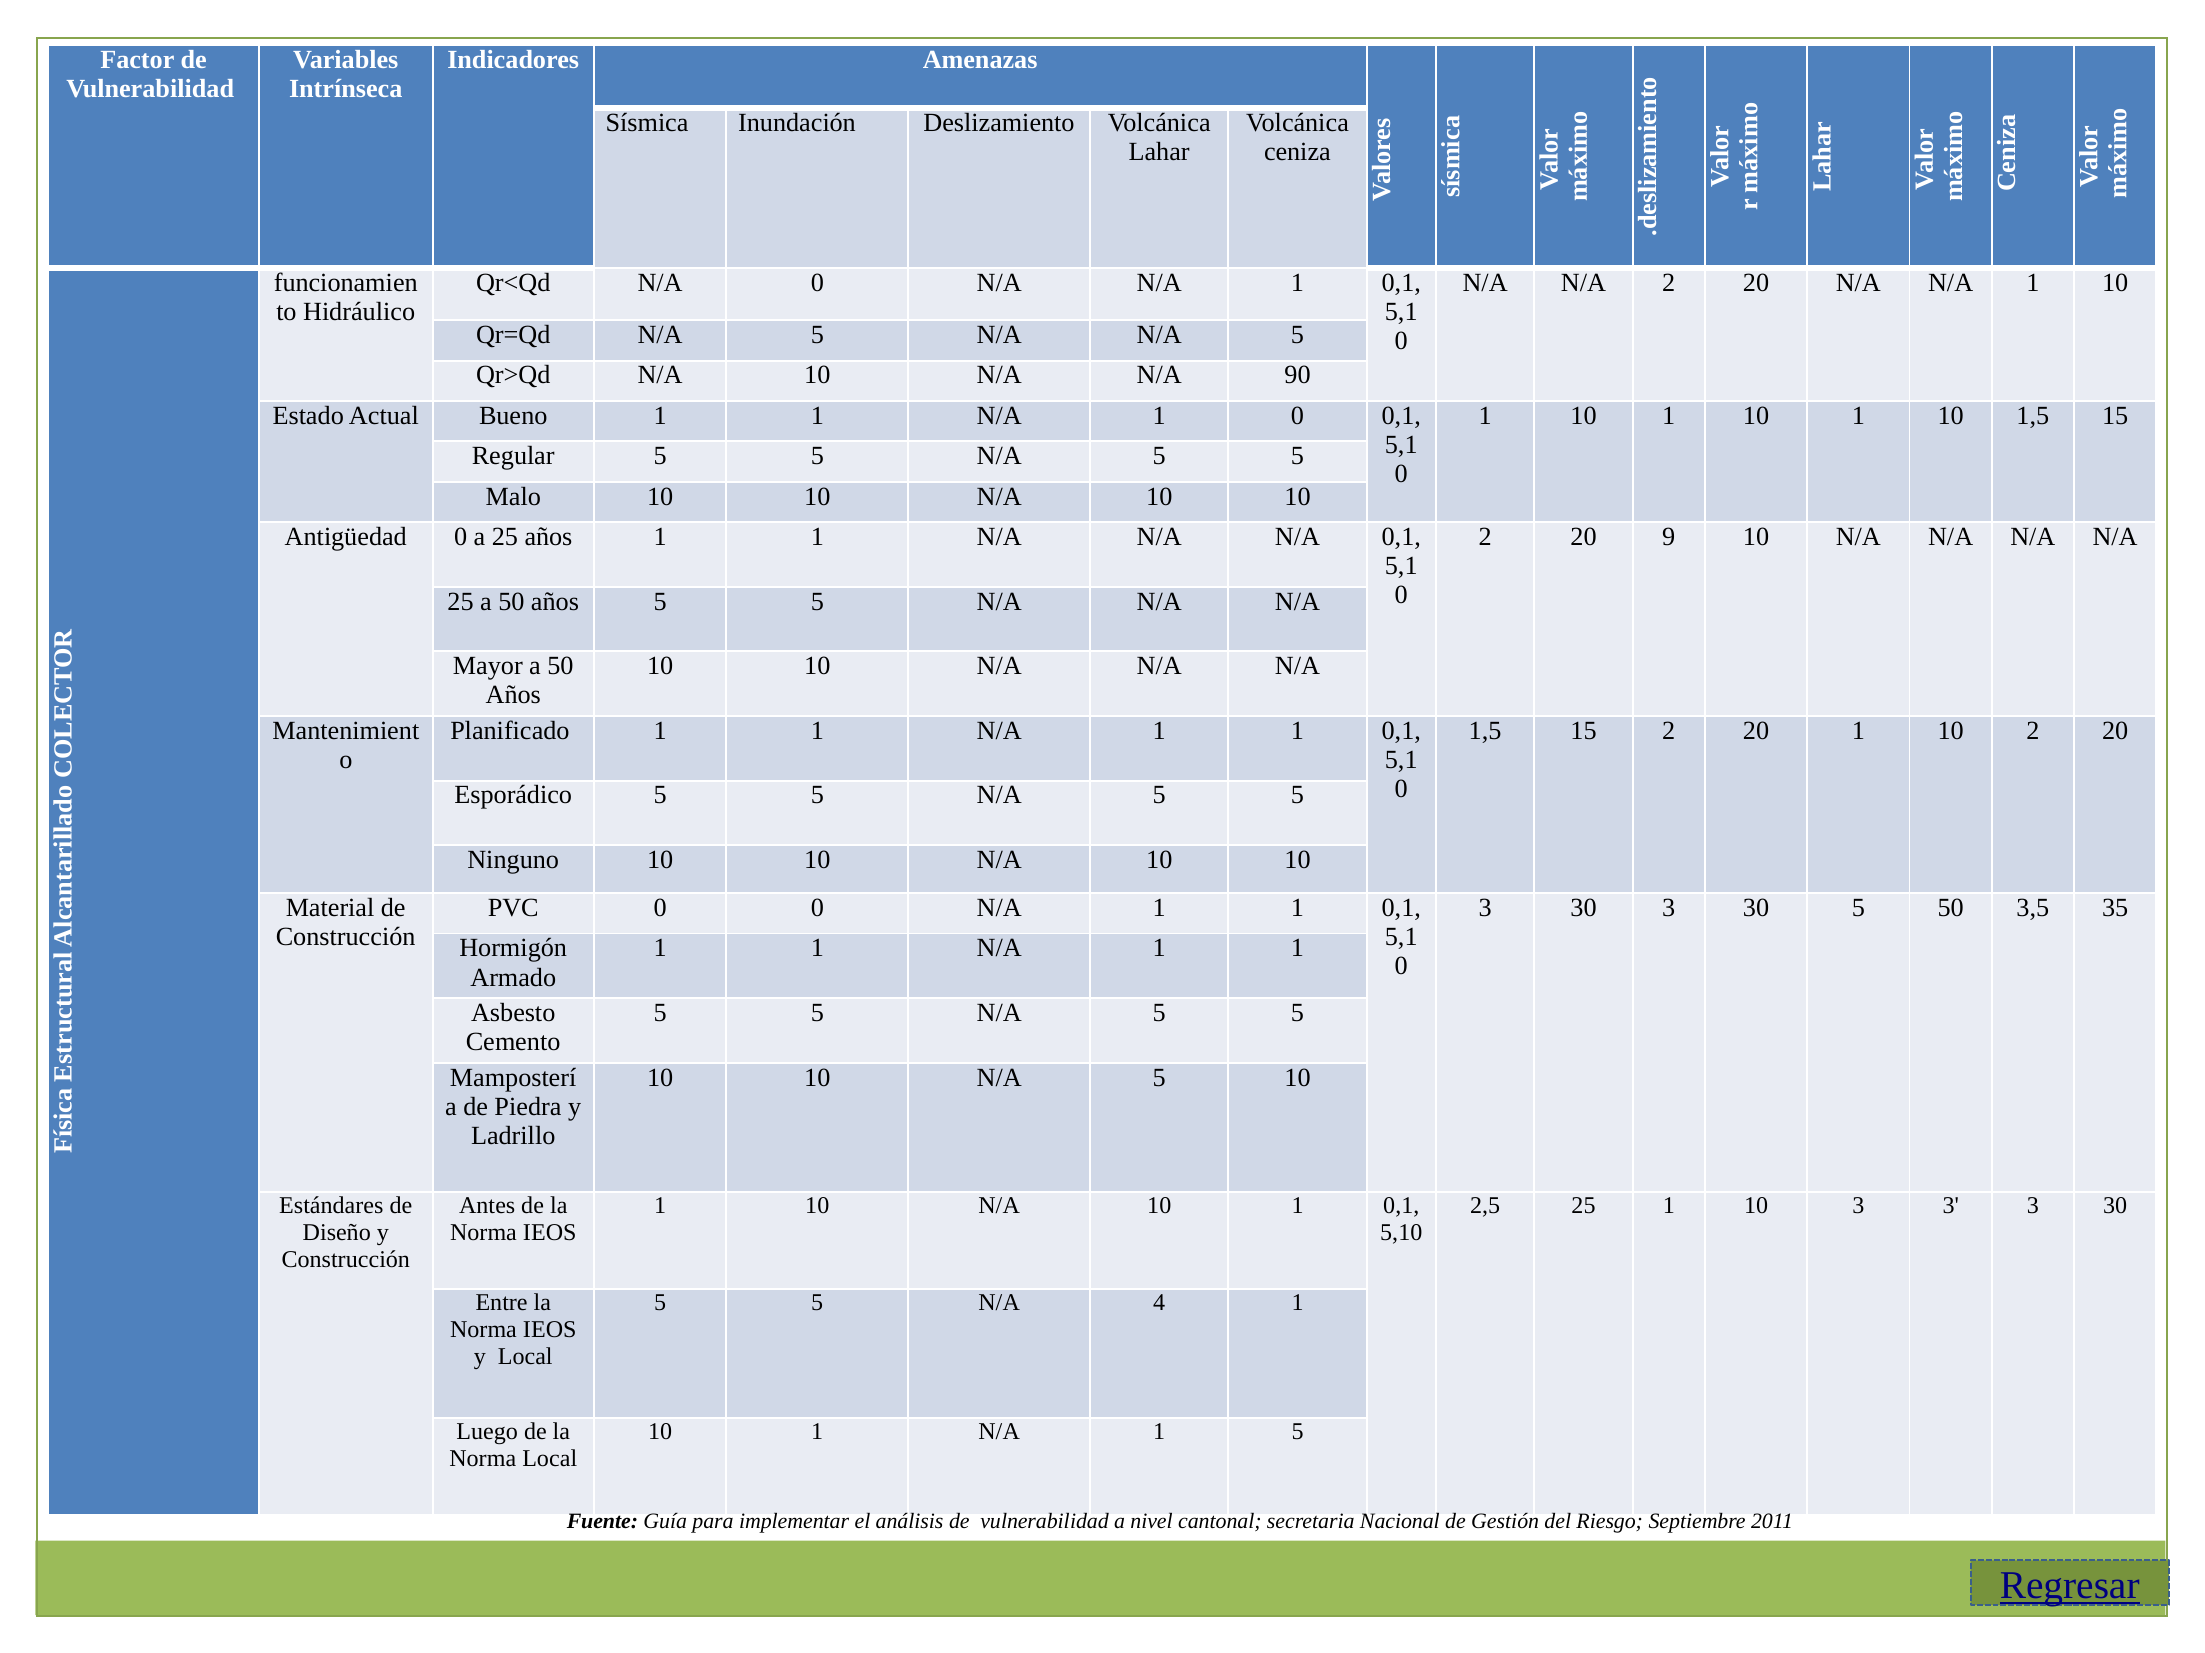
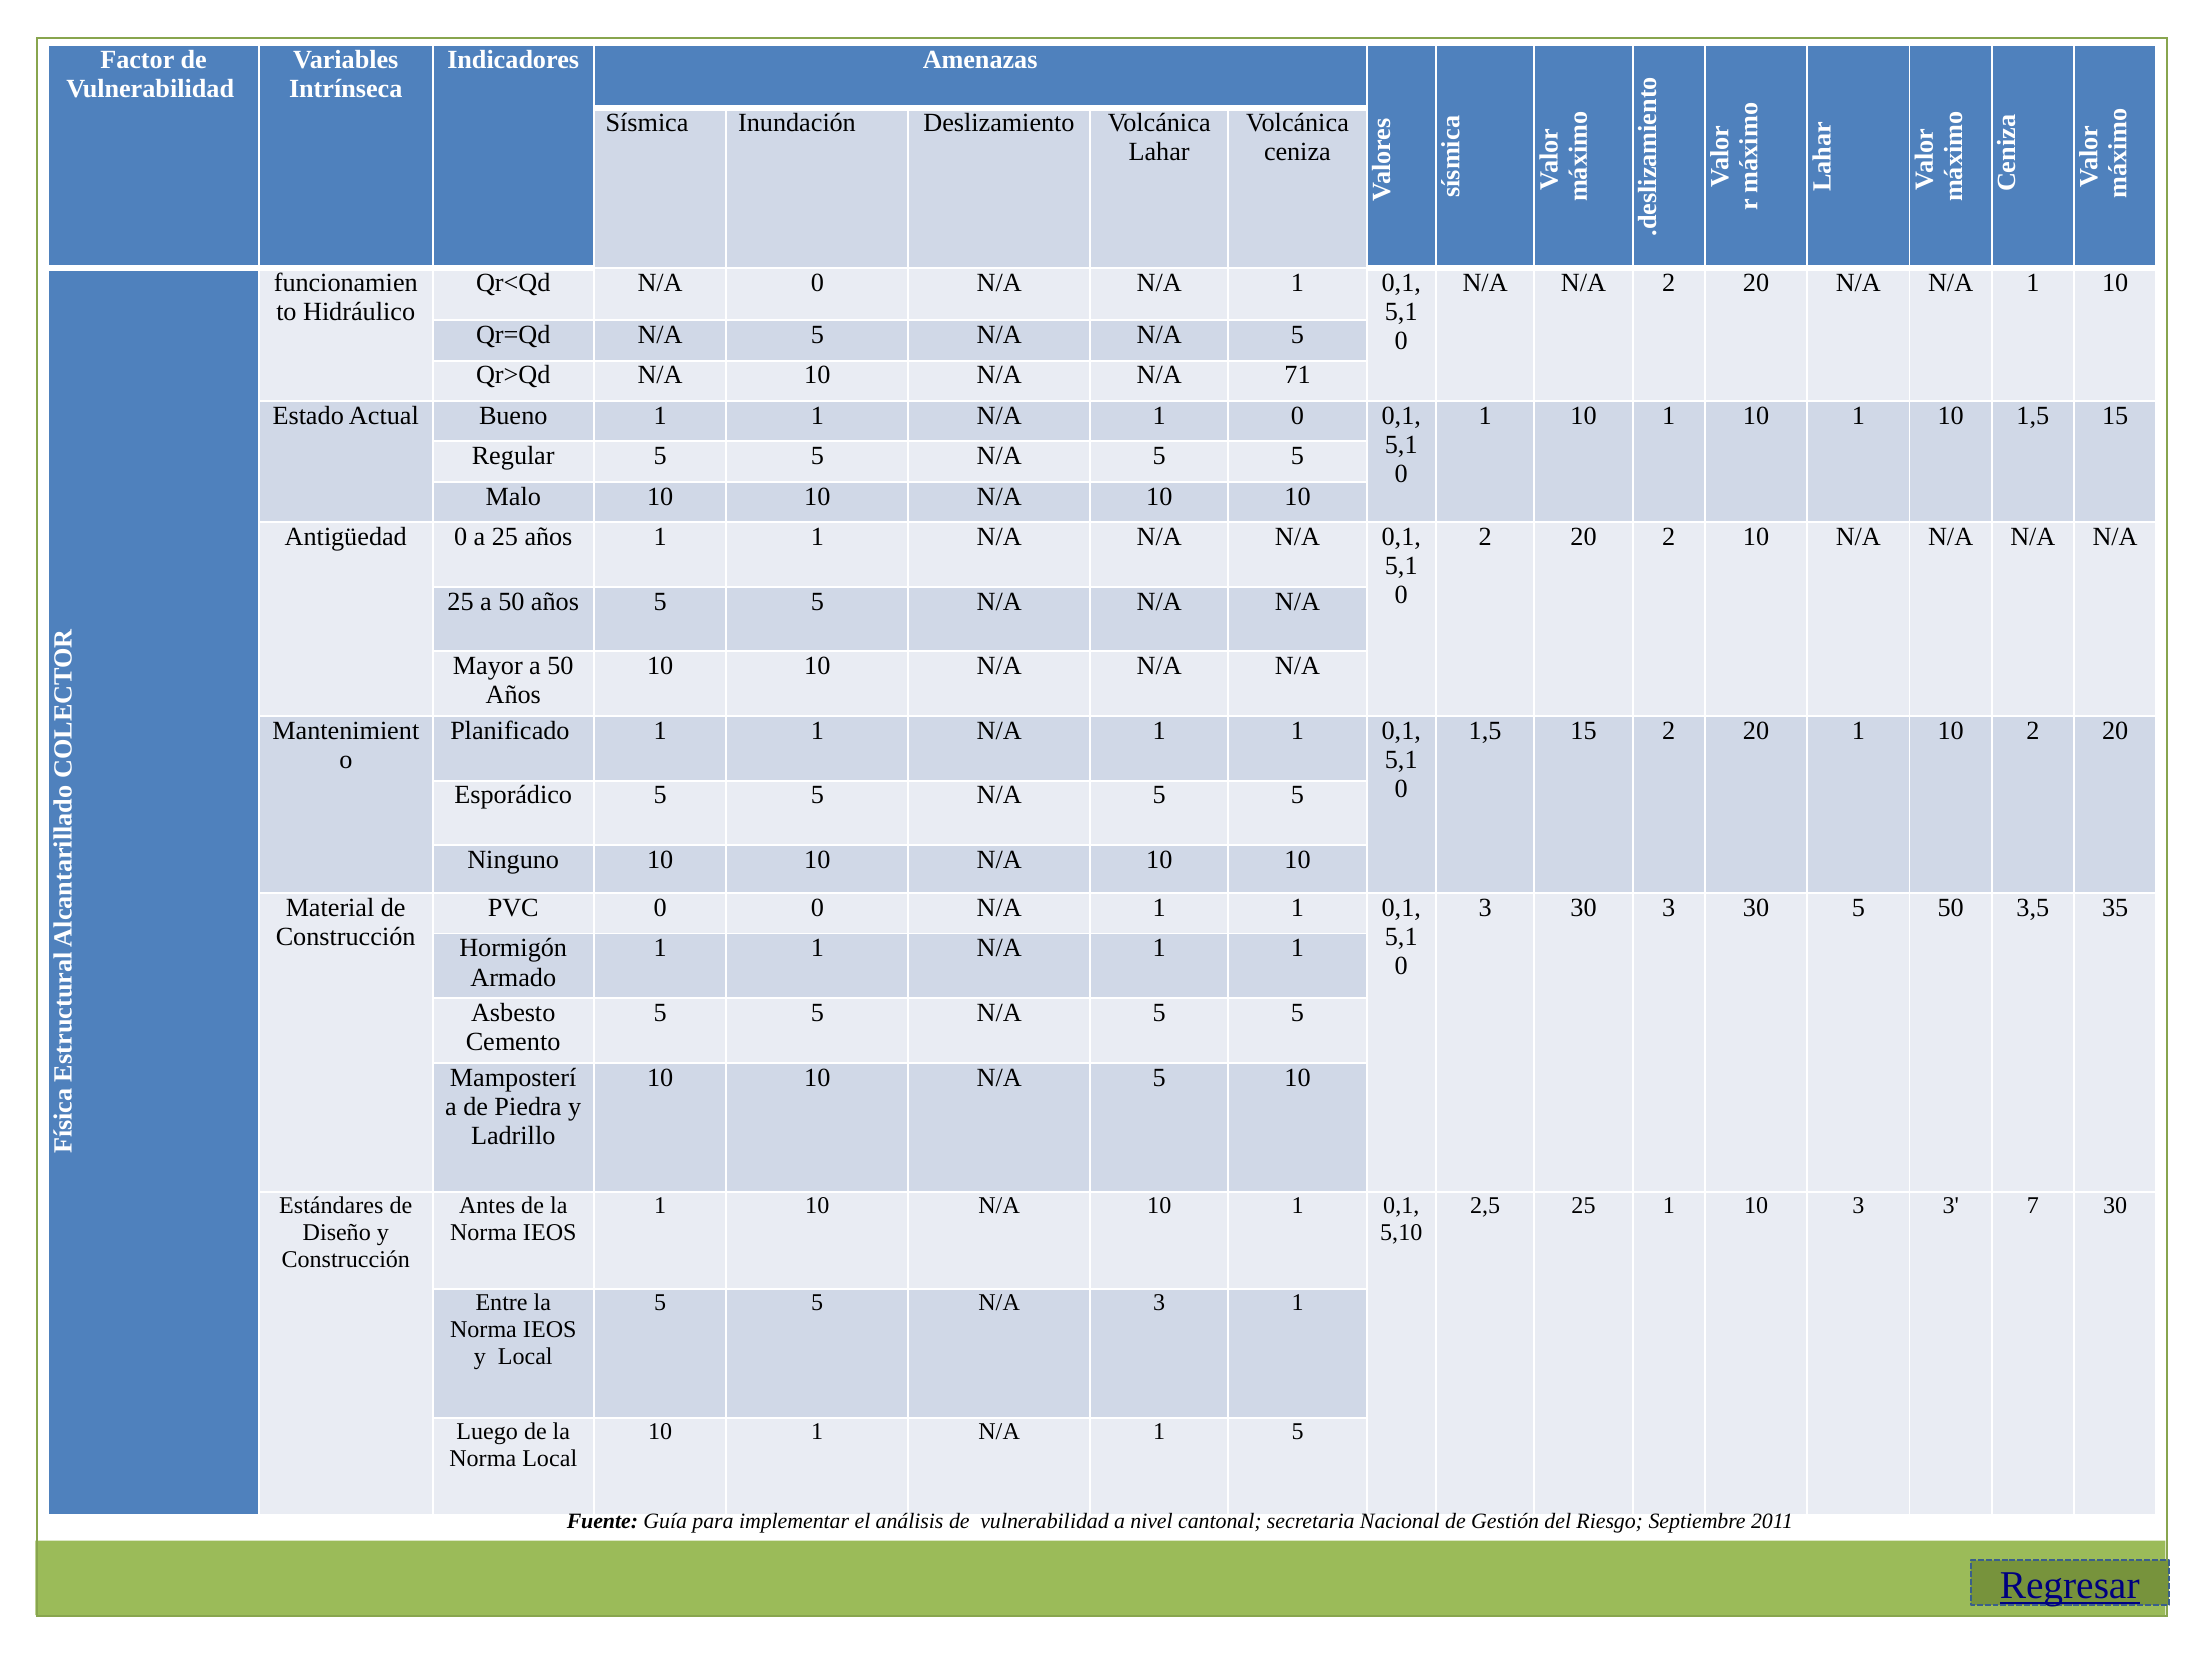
90: 90 -> 71 (1298, 375)
20 9: 9 -> 2 (1669, 537)
3 3 3: 3 -> 7 (2033, 1206)
N/A 4: 4 -> 3 (1159, 1303)
